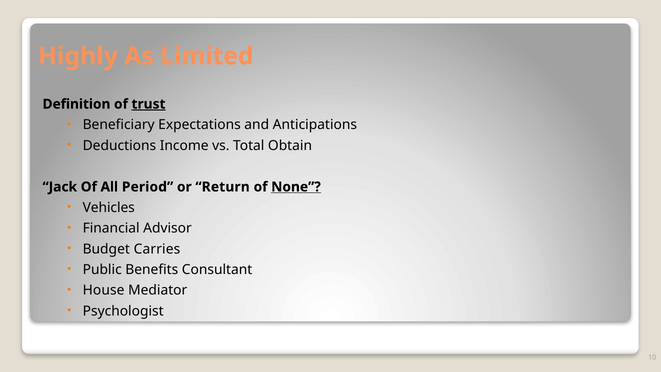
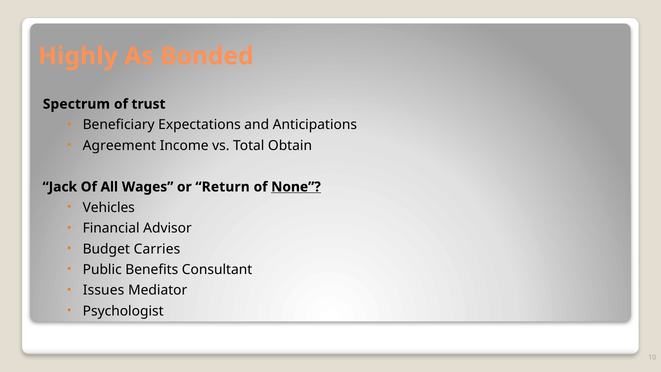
Limited: Limited -> Bonded (207, 56)
Definition: Definition -> Spectrum (76, 104)
trust underline: present -> none (149, 104)
Deductions: Deductions -> Agreement (119, 145)
Period: Period -> Wages (148, 187)
House: House -> Issues (104, 290)
